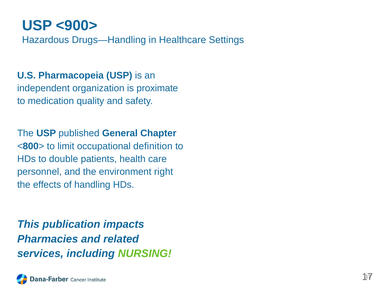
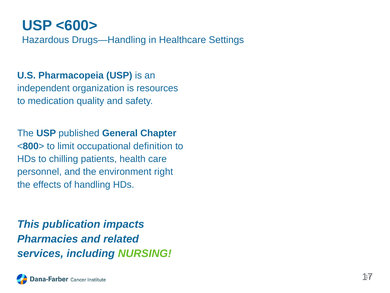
<900>: <900> -> <600> (77, 26)
proximate: proximate -> resources (157, 88)
double: double -> chilling (64, 159)
